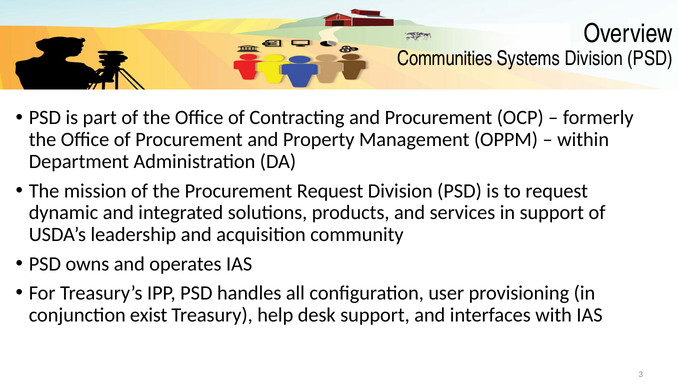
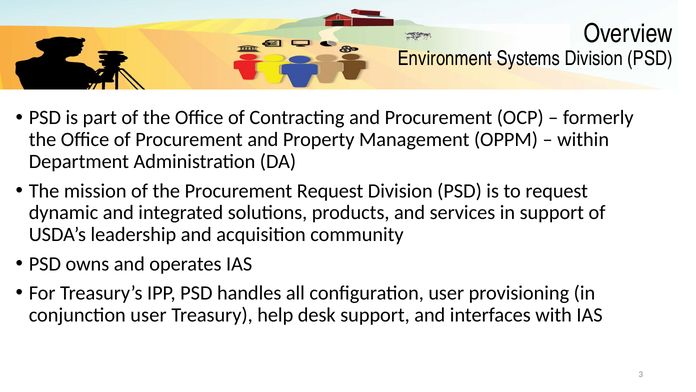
Communities: Communities -> Environment (445, 59)
conjunction exist: exist -> user (148, 314)
